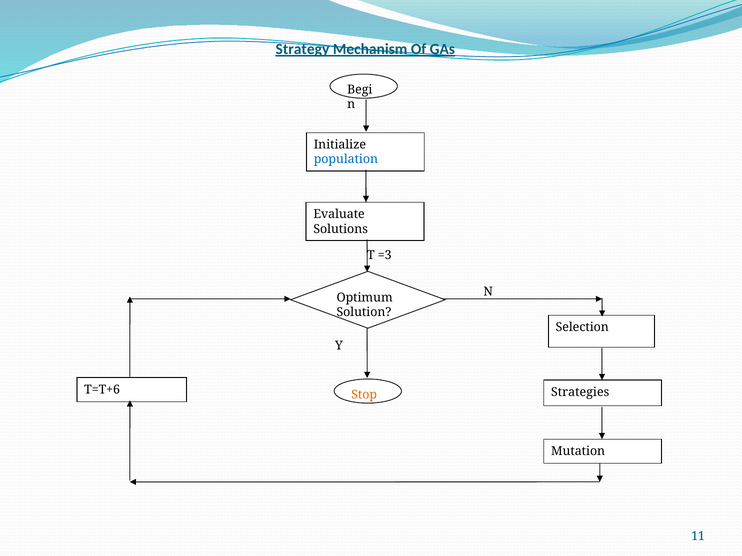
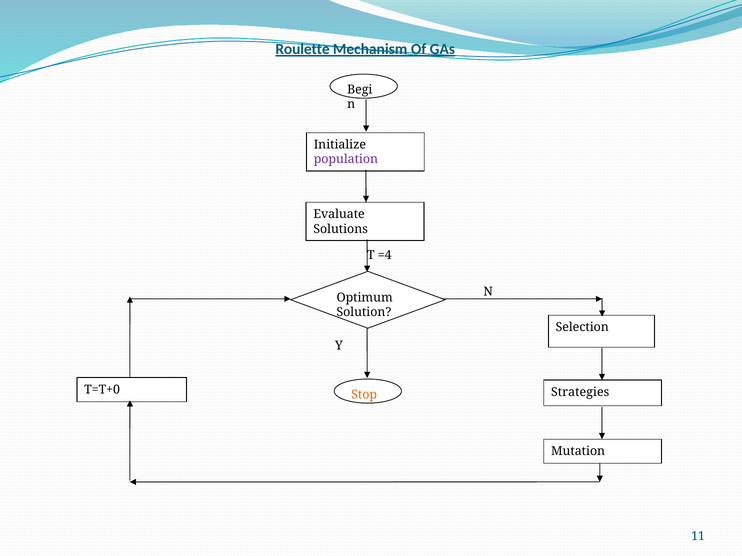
Strategy: Strategy -> Roulette (303, 49)
population colour: blue -> purple (346, 160)
=3: =3 -> =4 (385, 256)
T=T+6: T=T+6 -> T=T+0 (102, 390)
